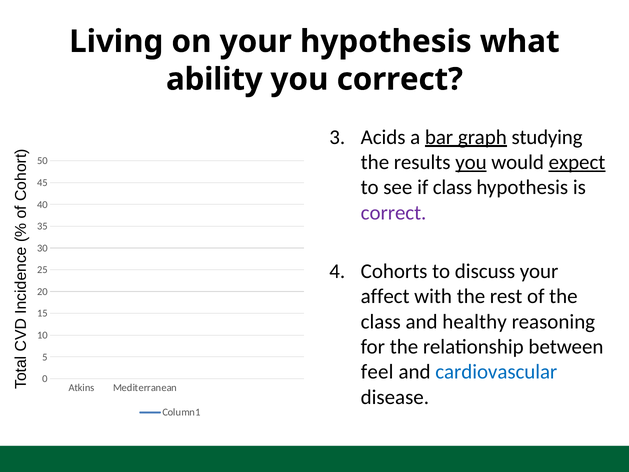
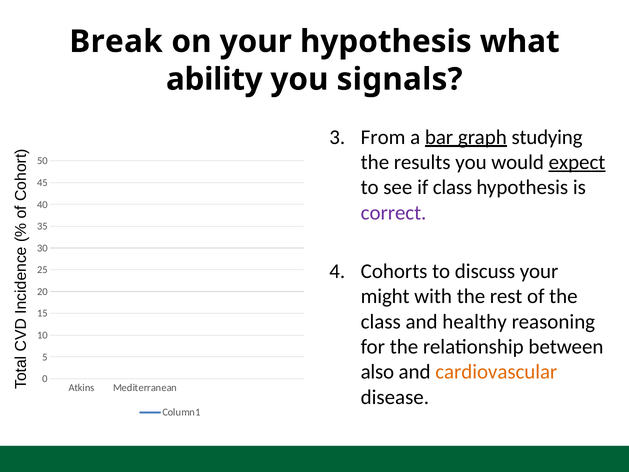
Living: Living -> Break (116, 42)
you correct: correct -> signals (400, 79)
Acids: Acids -> From (383, 137)
you underline: present -> none (471, 162)
affect: affect -> might (385, 296)
feel: feel -> also (377, 372)
cardiovascular colour: blue -> orange (496, 372)
